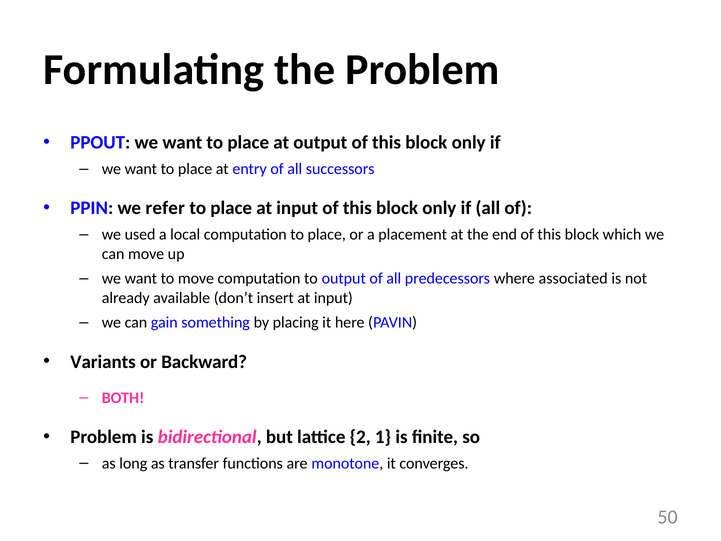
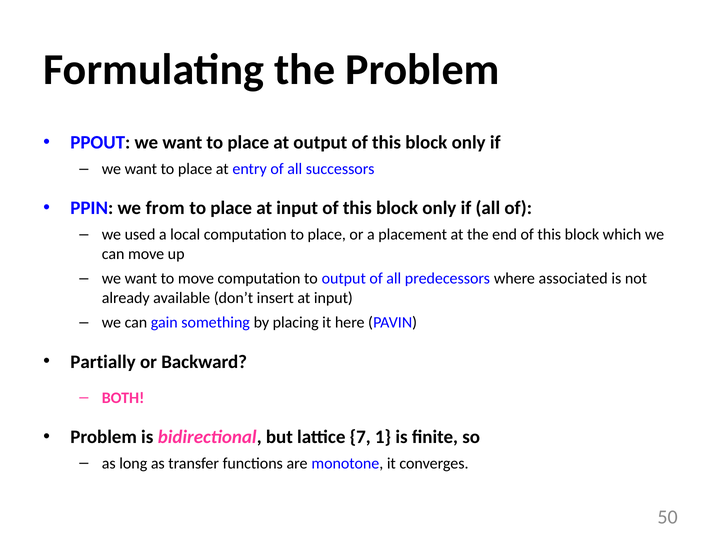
refer: refer -> from (165, 208)
Variants: Variants -> Partially (103, 362)
2: 2 -> 7 (360, 437)
